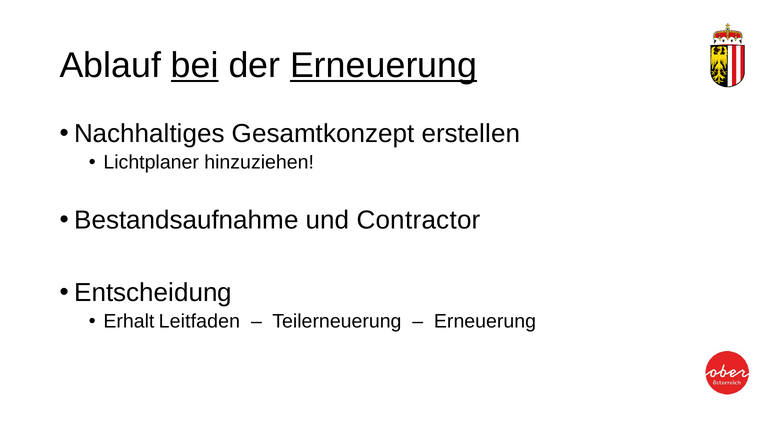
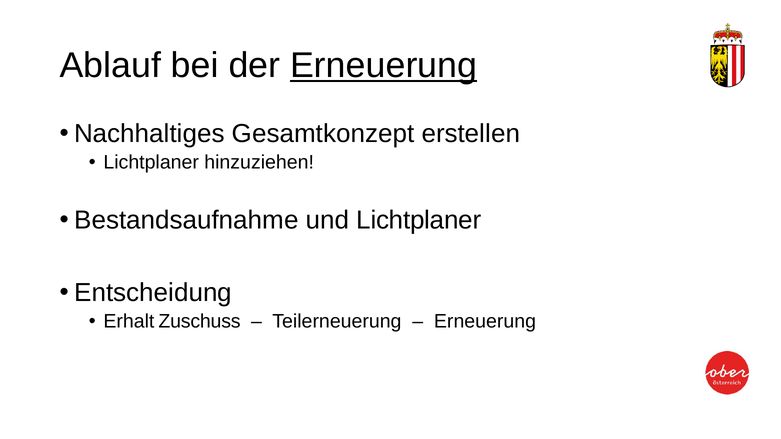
bei underline: present -> none (195, 66)
und Contractor: Contractor -> Lichtplaner (419, 220)
Leitfaden: Leitfaden -> Zuschuss (200, 322)
